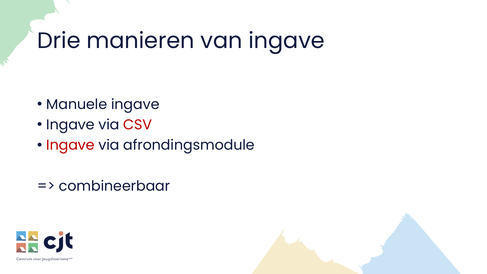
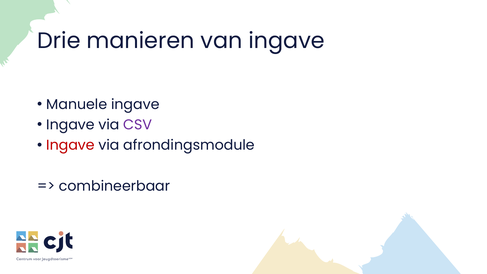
CSV colour: red -> purple (138, 125)
